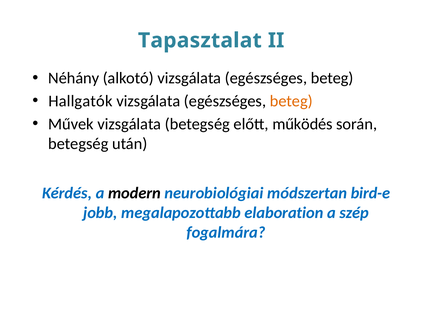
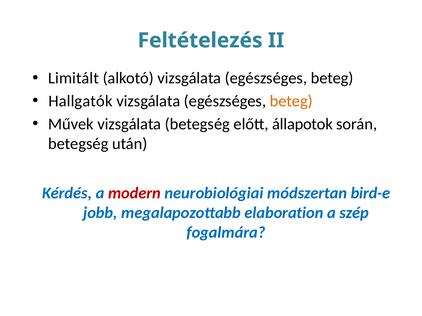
Tapasztalat: Tapasztalat -> Feltételezés (200, 41)
Néhány: Néhány -> Limitált (74, 78)
működés: működés -> állapotok (303, 124)
modern colour: black -> red (134, 193)
